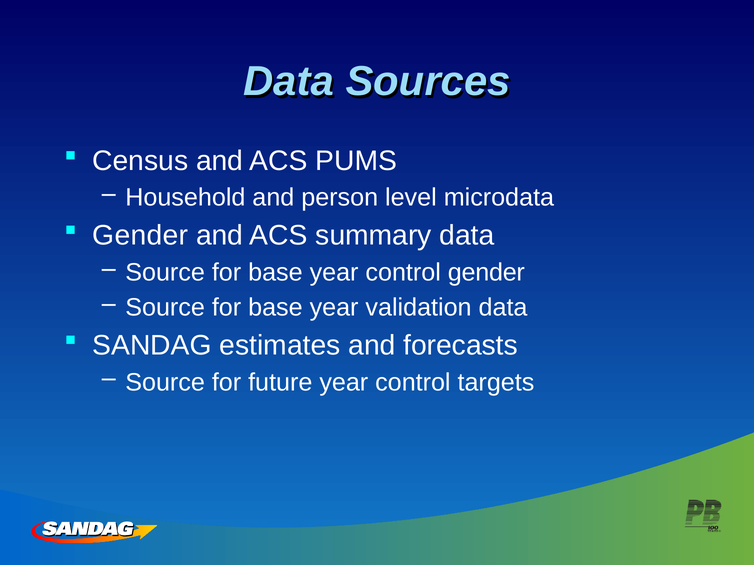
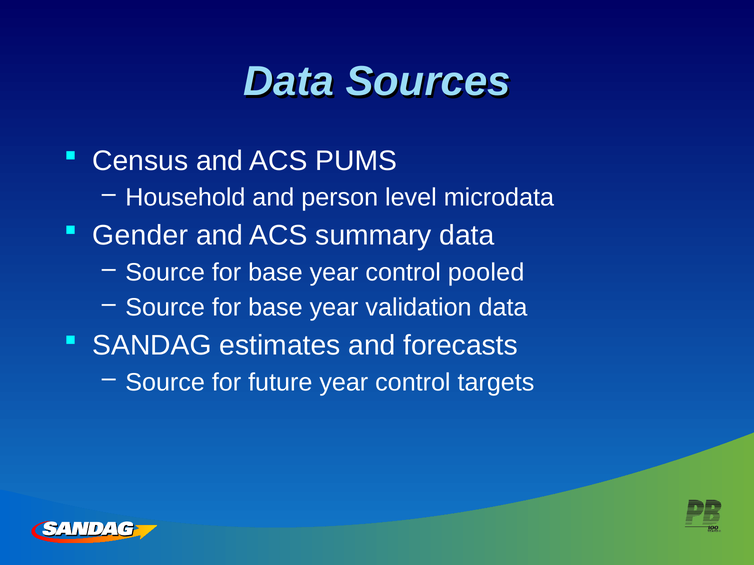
control gender: gender -> pooled (486, 273)
